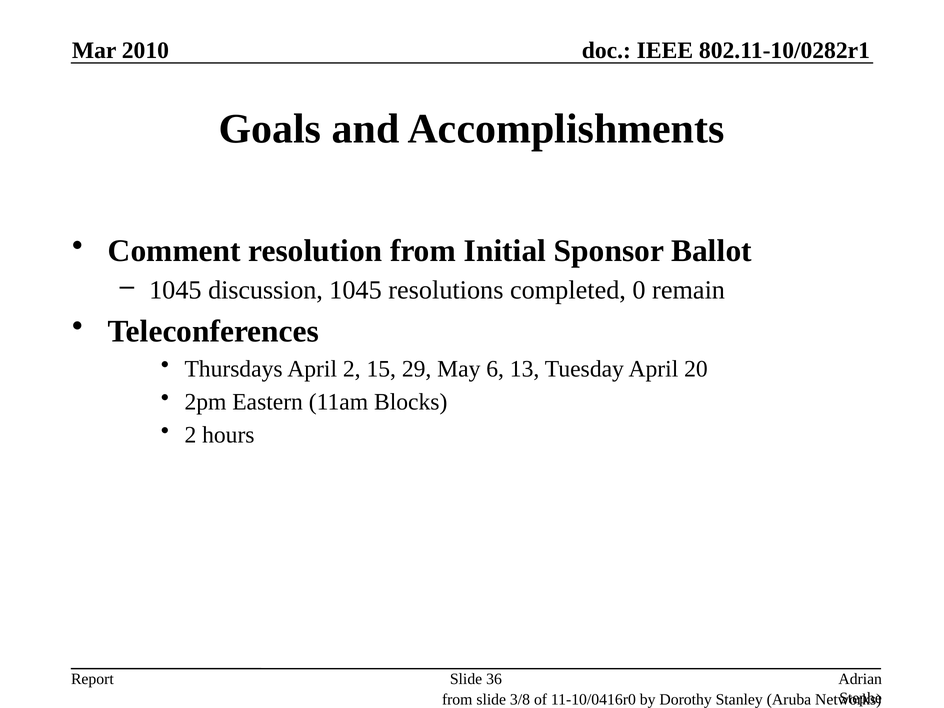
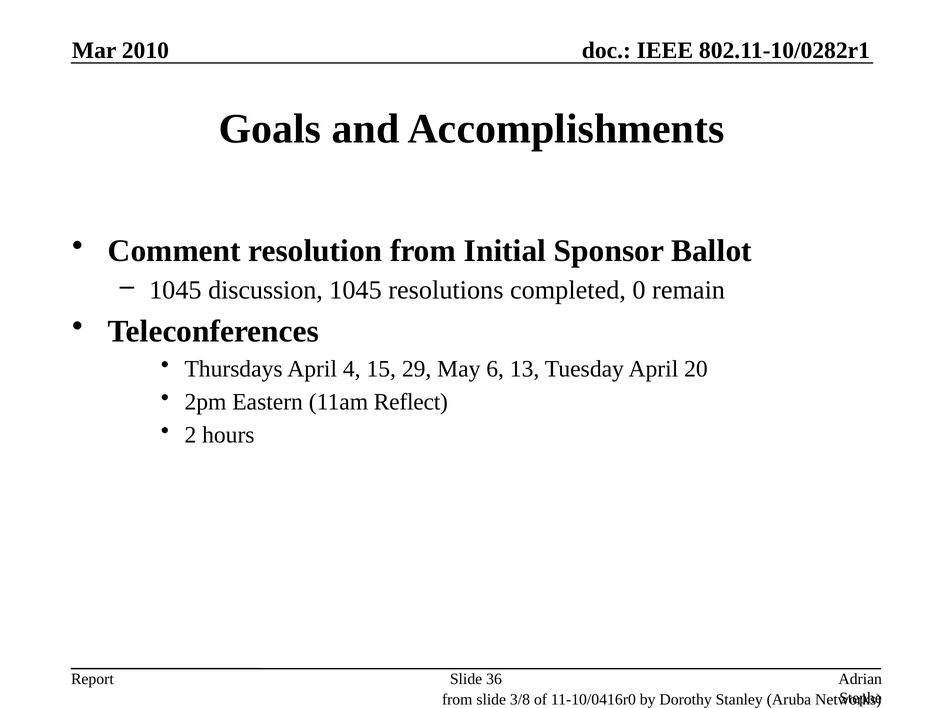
April 2: 2 -> 4 (352, 369)
Blocks: Blocks -> Reflect (411, 402)
